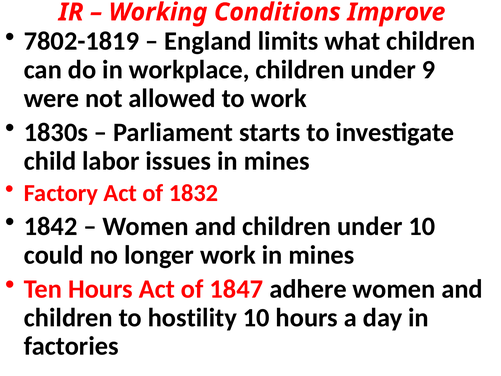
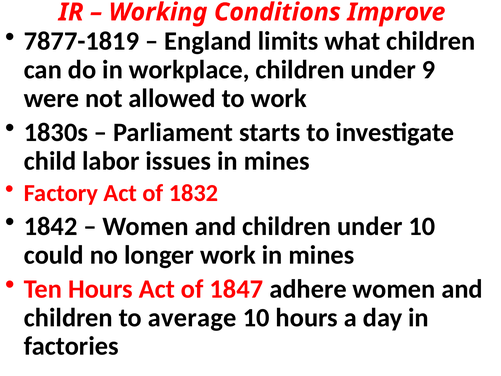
7802-1819: 7802-1819 -> 7877-1819 (81, 41)
hostility: hostility -> average (192, 317)
